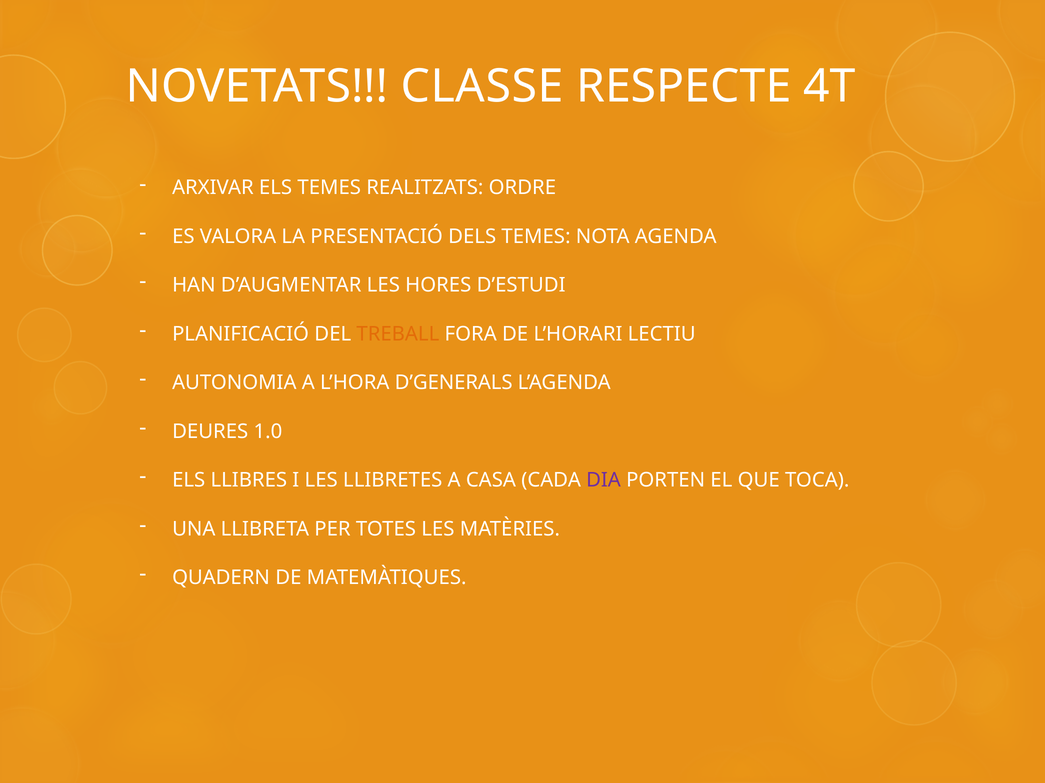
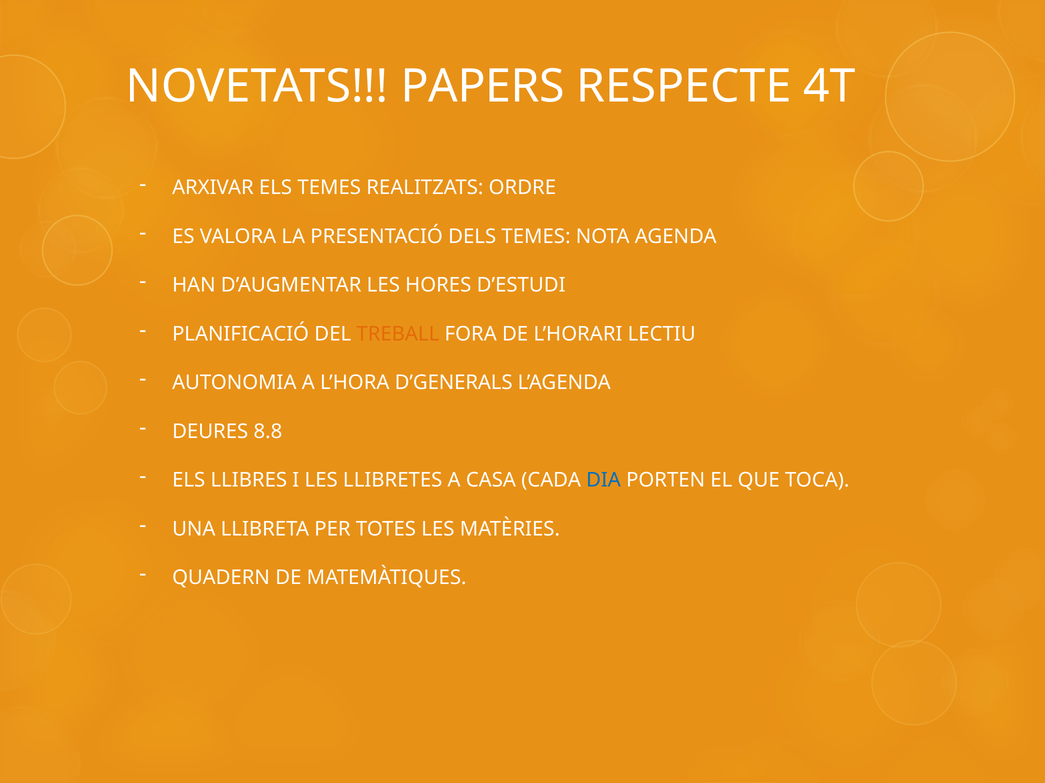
CLASSE: CLASSE -> PAPERS (483, 86)
1.0: 1.0 -> 8.8 (268, 432)
DIA colour: purple -> blue (603, 481)
